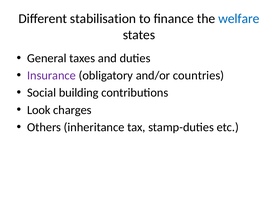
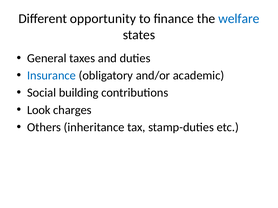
stabilisation: stabilisation -> opportunity (103, 19)
Insurance colour: purple -> blue (51, 76)
countries: countries -> academic (199, 76)
